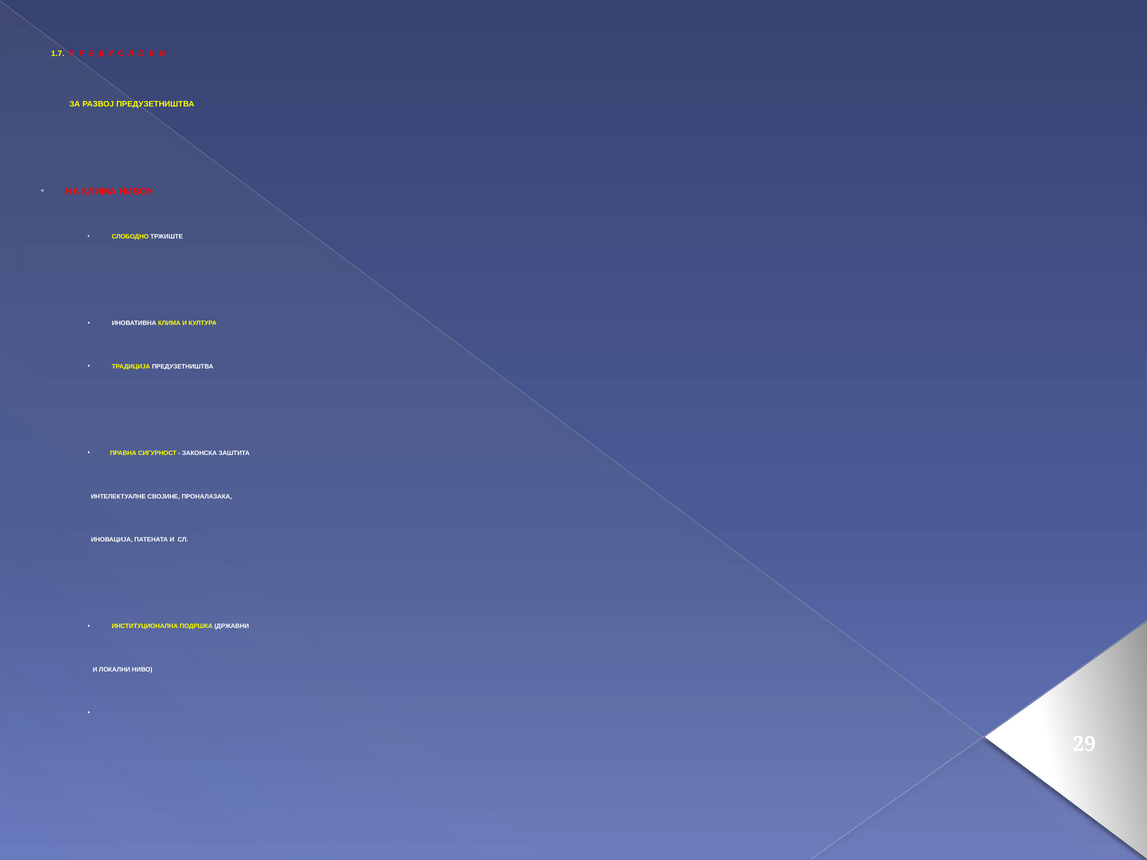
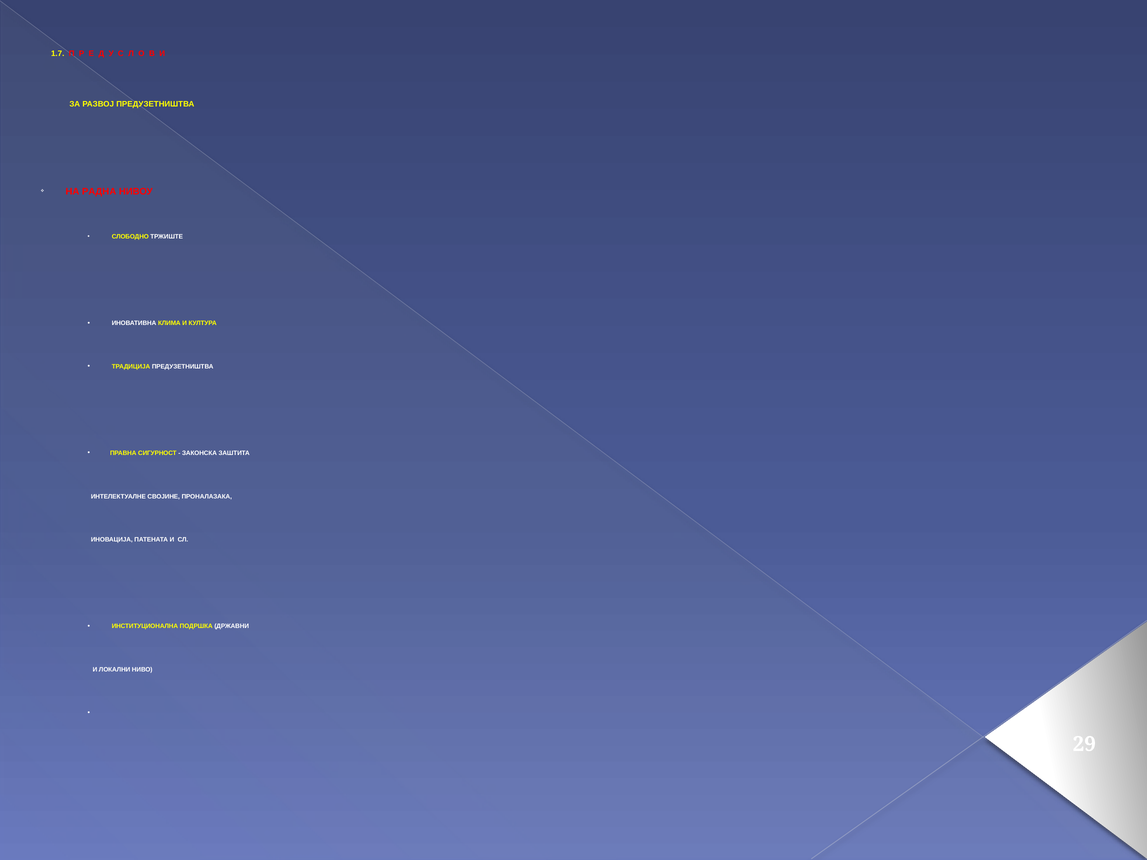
НА КЛИМА: КЛИМА -> РАДНА (99, 192)
